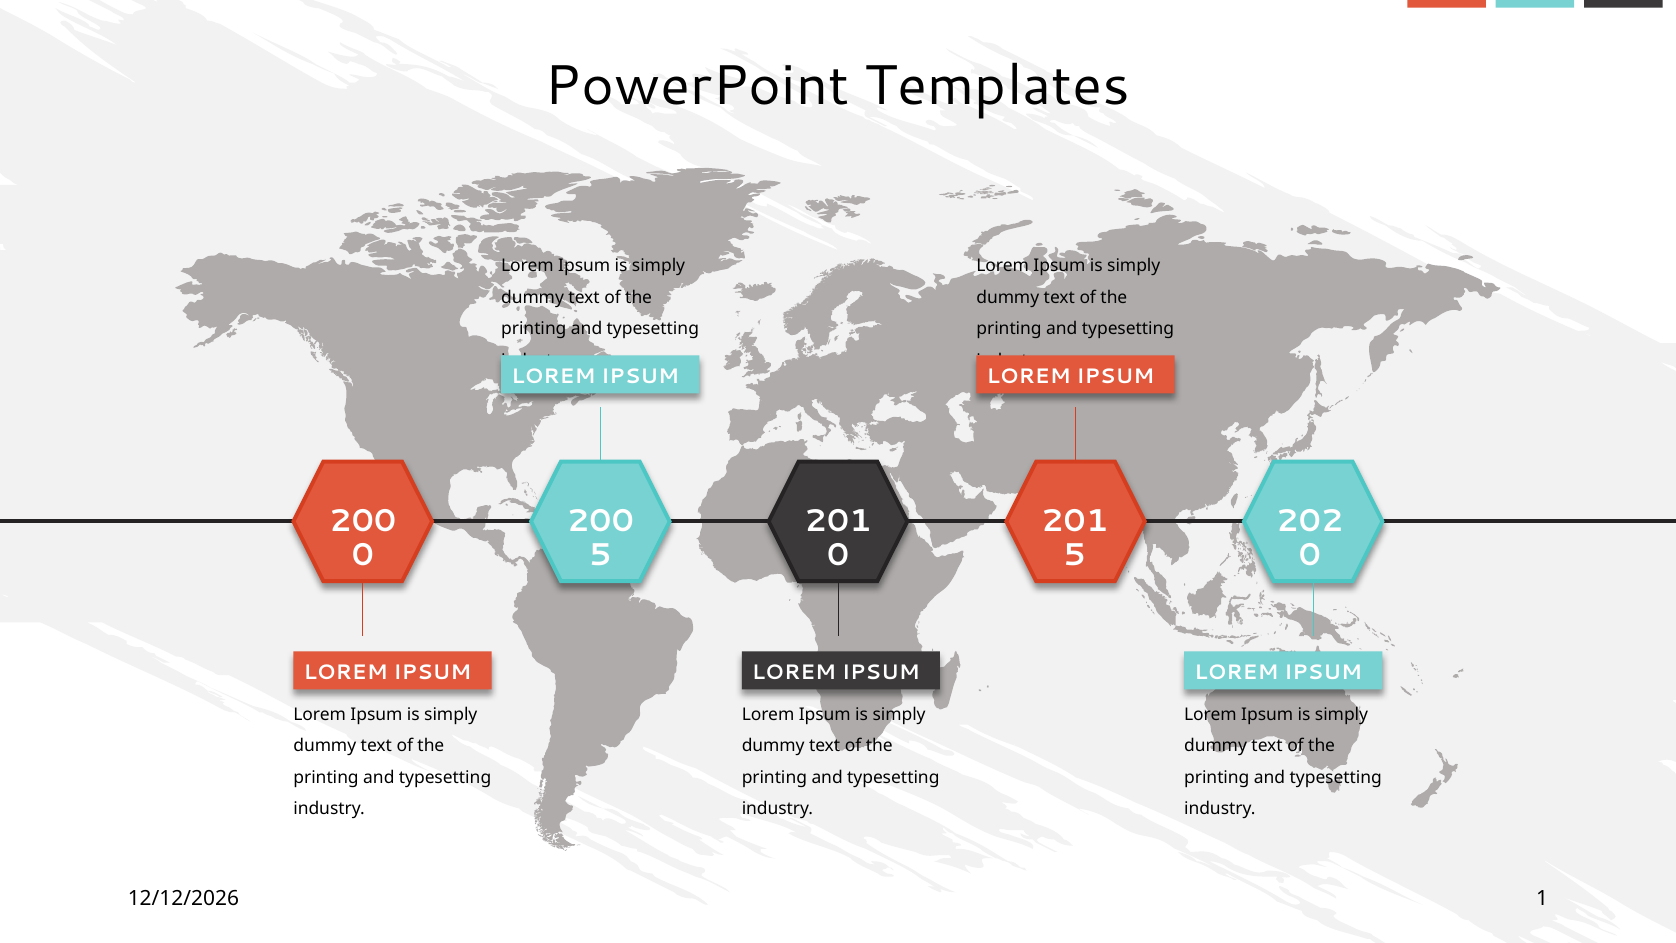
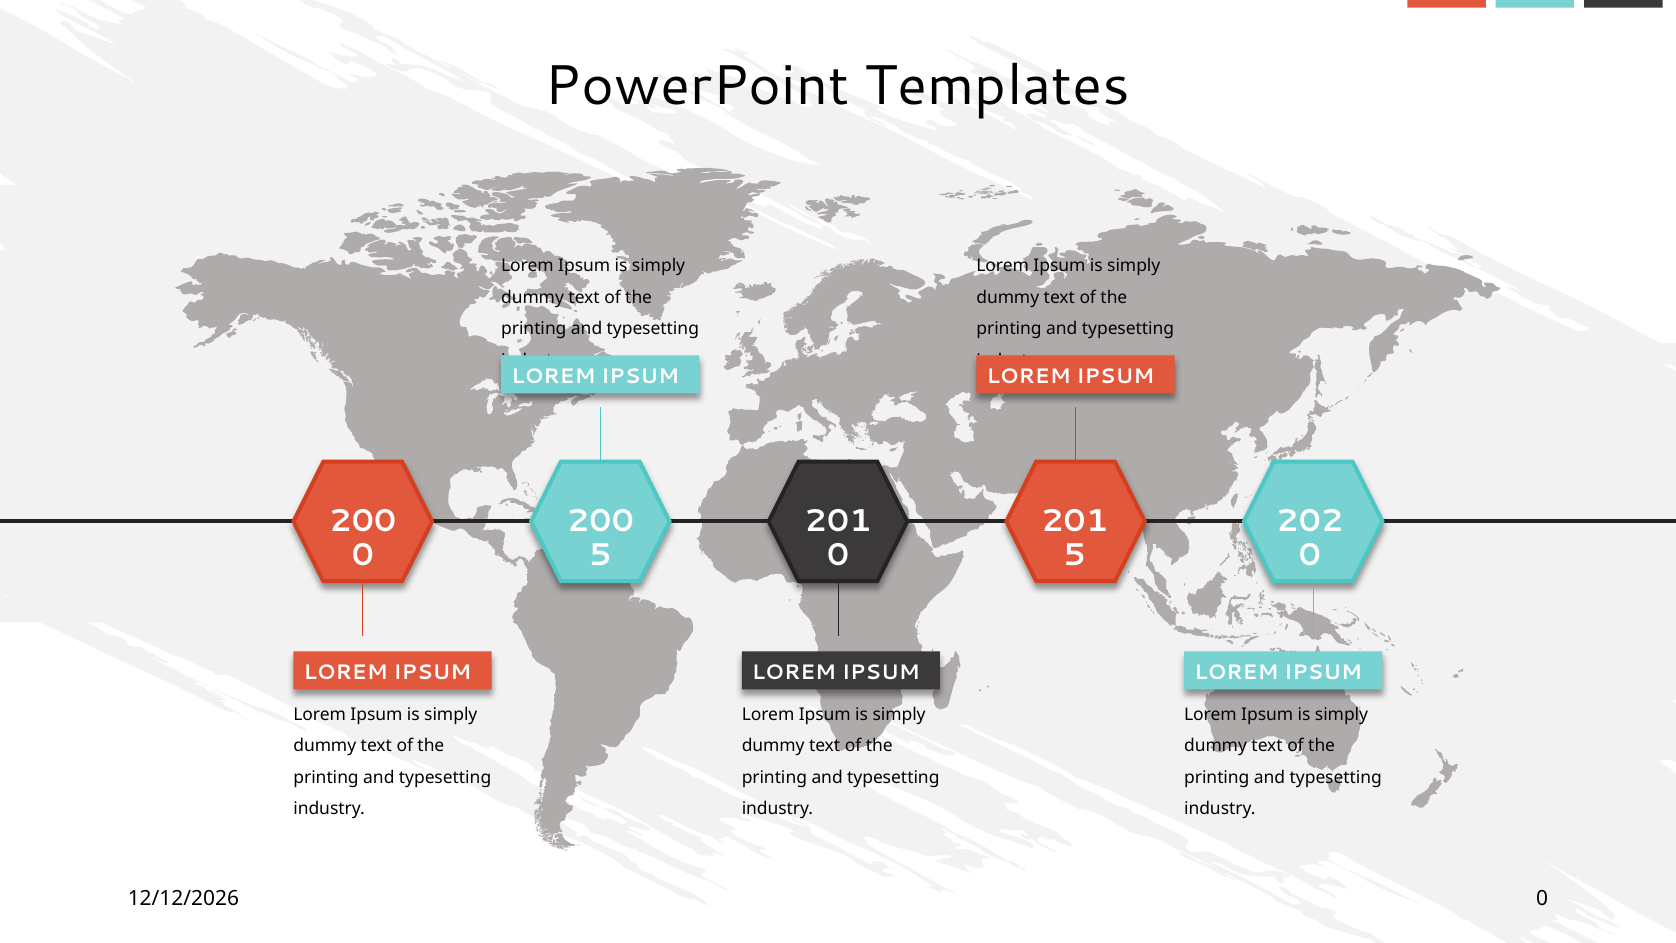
1: 1 -> 0 (1542, 899)
